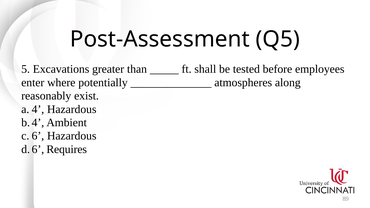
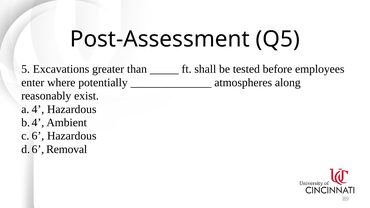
Requires: Requires -> Removal (67, 149)
